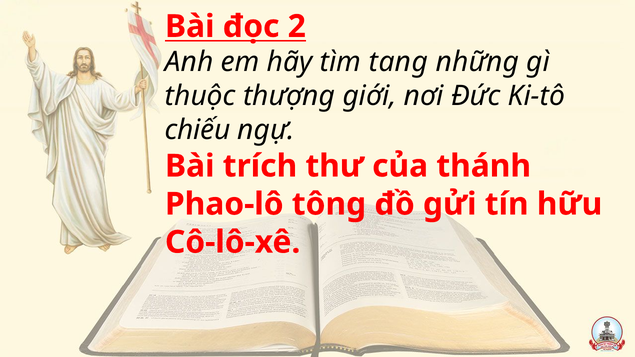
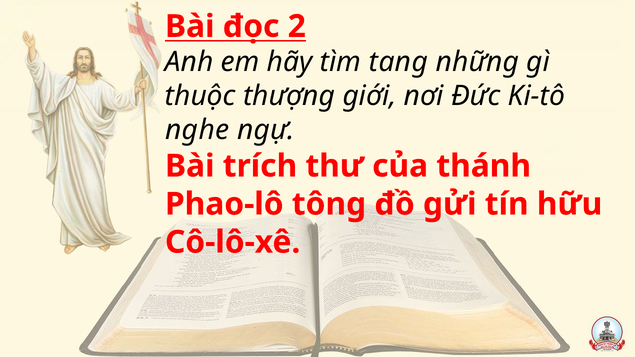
chiếu: chiếu -> nghe (197, 130)
